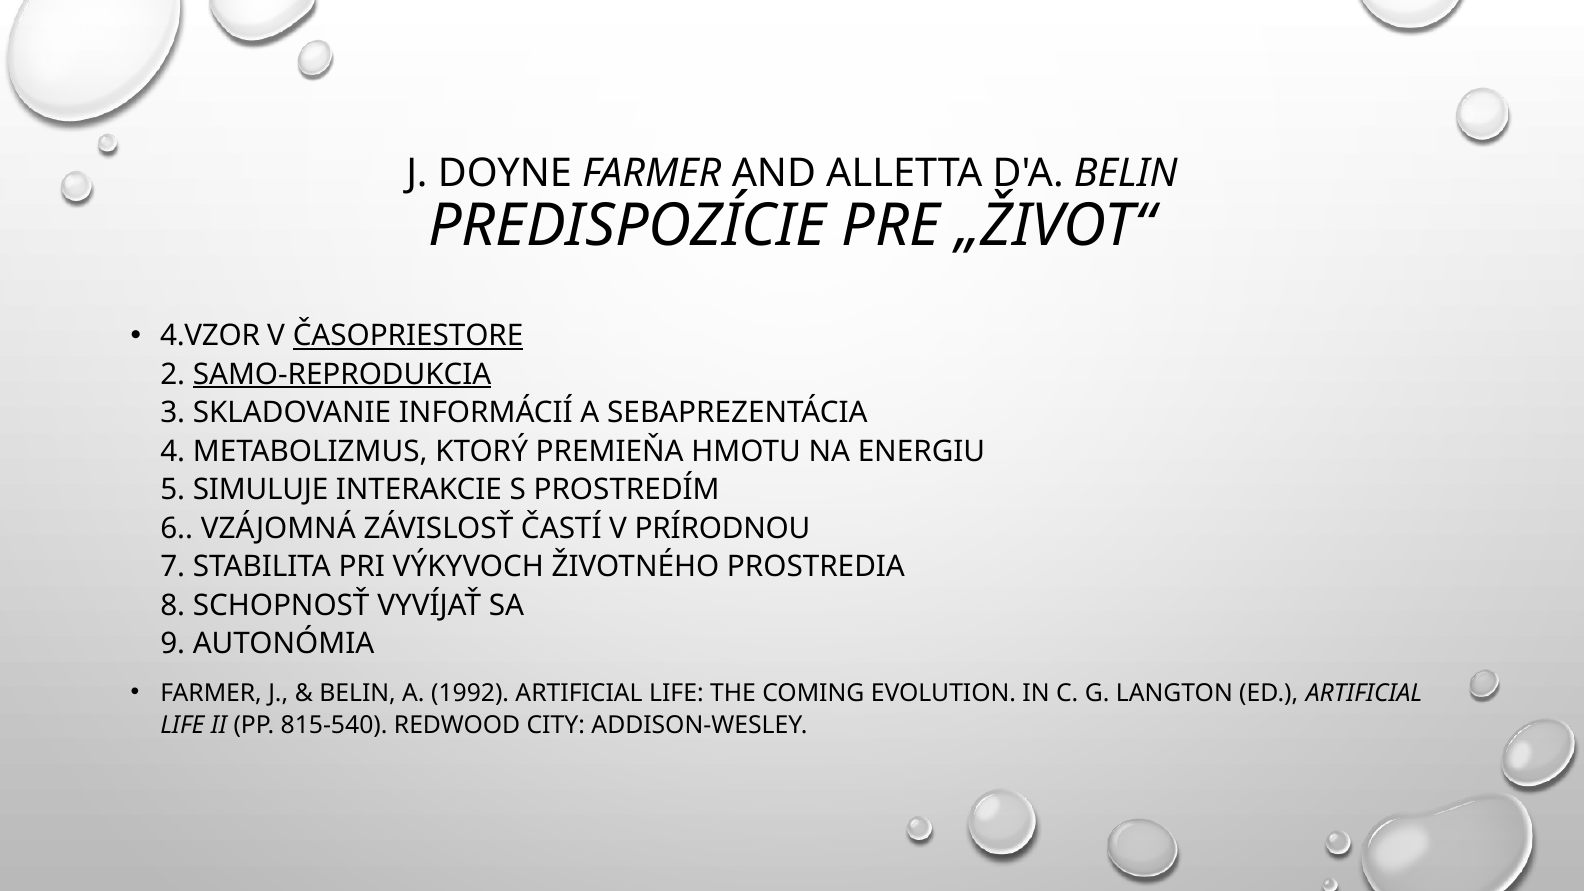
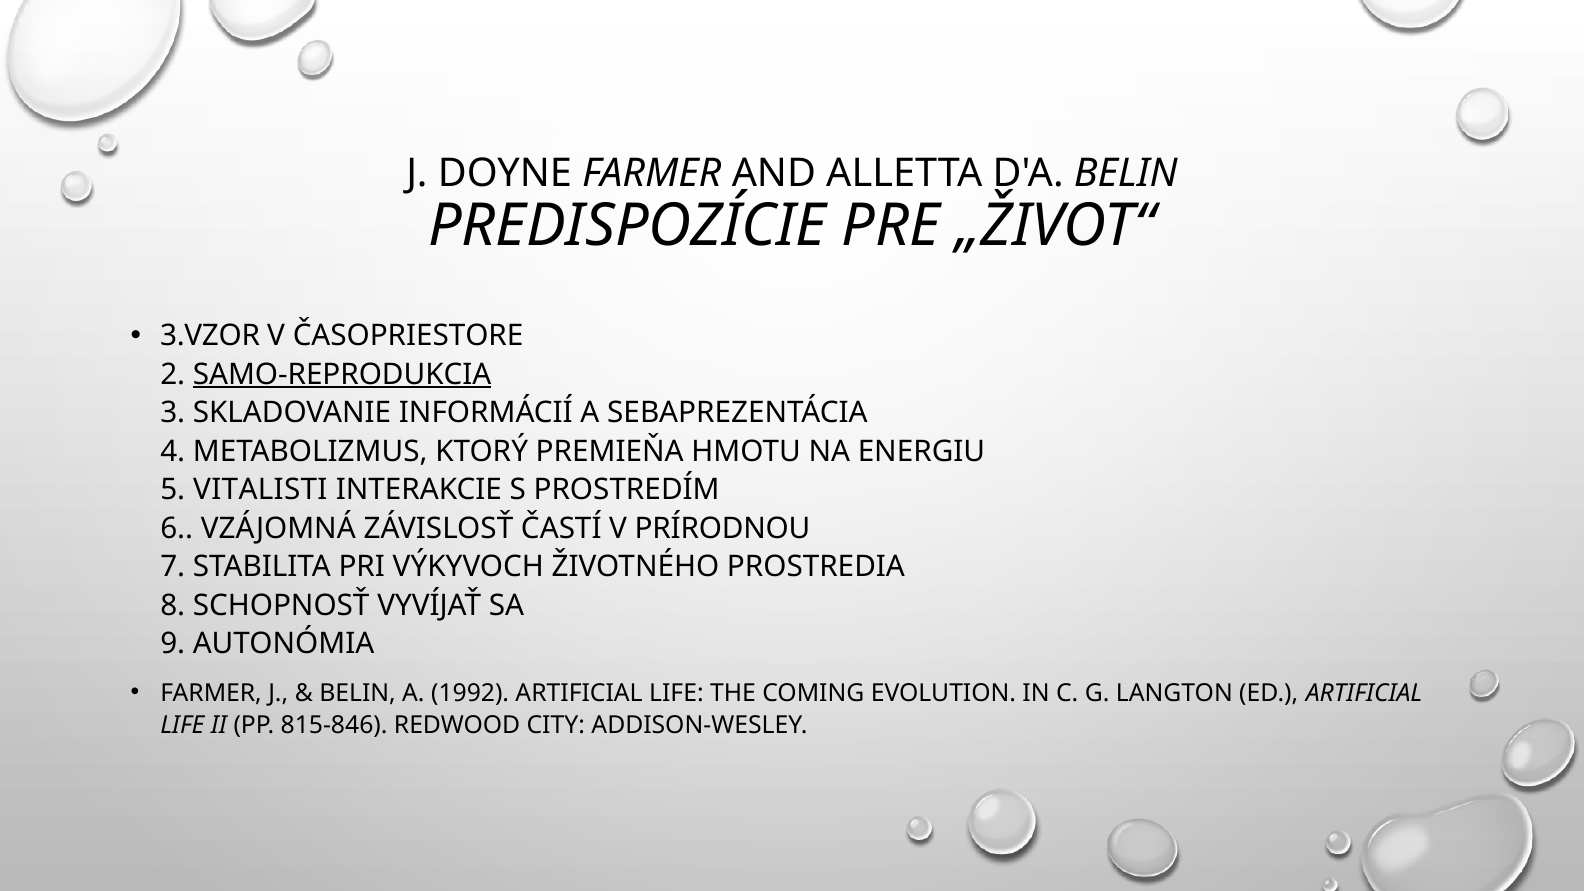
4.VZOR: 4.VZOR -> 3.VZOR (210, 336)
ČASOPRIESTORE underline: present -> none (408, 336)
SIMULUJE: SIMULUJE -> VITALISTI (260, 490)
815-540: 815-540 -> 815-846 (334, 725)
